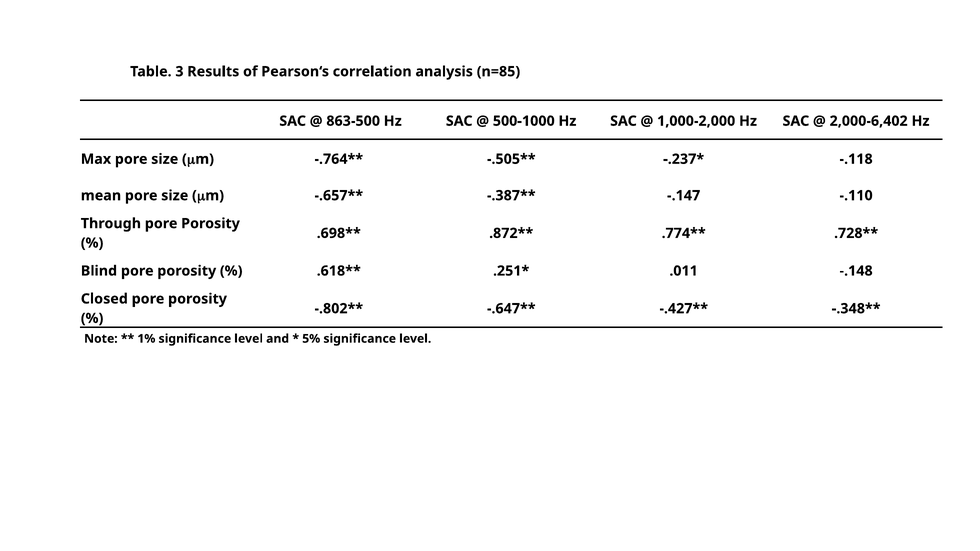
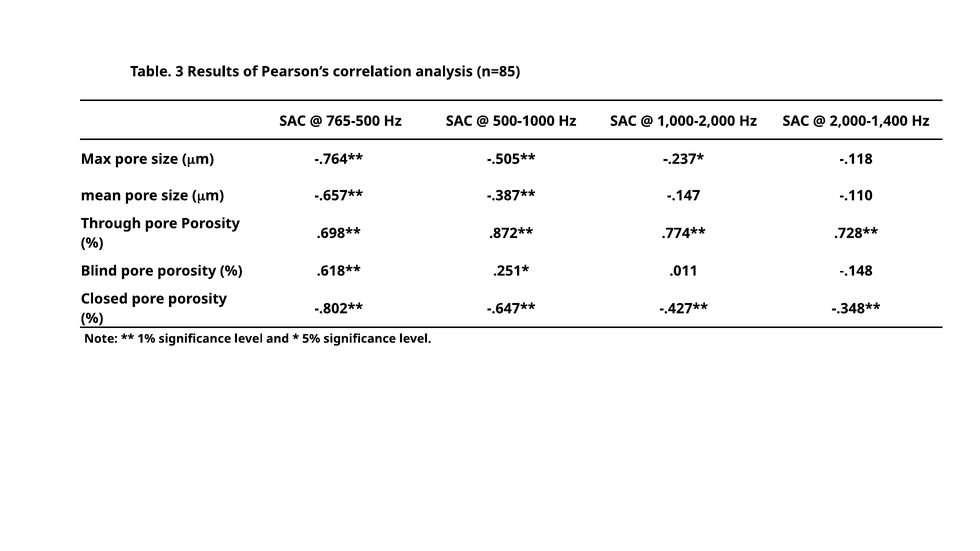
863-500: 863-500 -> 765-500 (353, 121)
2,000-6,402: 2,000-6,402 -> 2,000-1,400 (869, 121)
